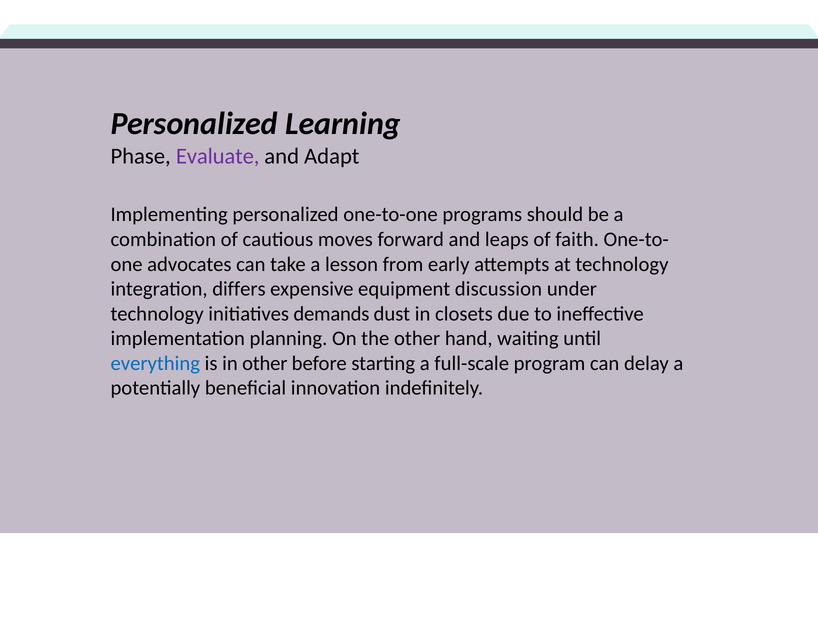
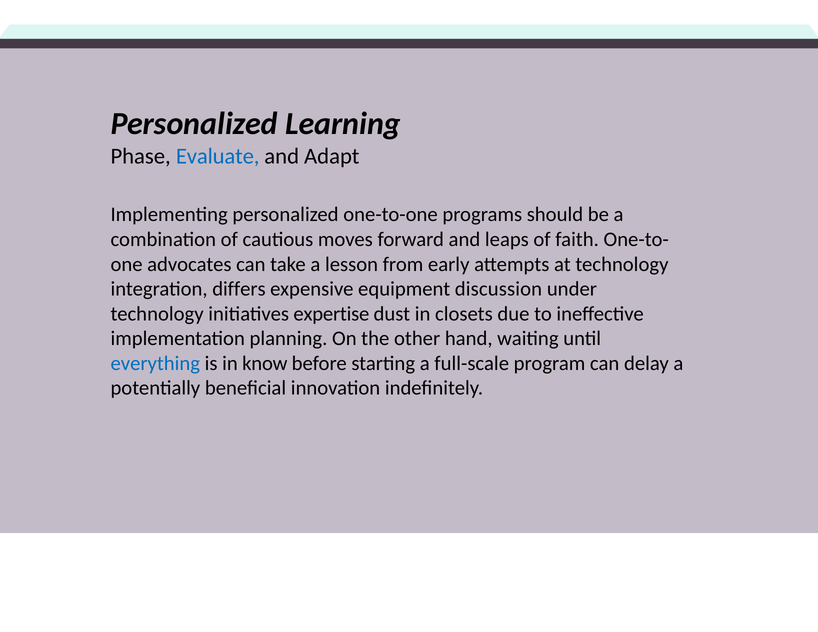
Evaluate colour: purple -> blue (218, 156)
demands: demands -> expertise (331, 314)
in other: other -> know (265, 363)
